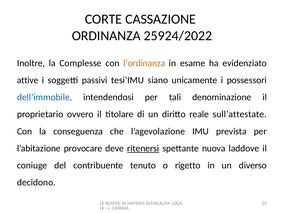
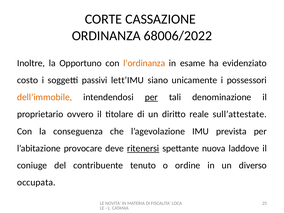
25924/2022: 25924/2022 -> 68006/2022 (178, 36)
Complesse: Complesse -> Opportuno (81, 63)
attive: attive -> costo (28, 80)
tesi’IMU: tesi’IMU -> lett’IMU (127, 80)
dell’immobile colour: blue -> orange (45, 97)
per underline: none -> present (151, 97)
rigetto: rigetto -> ordine (188, 165)
decidono: decidono -> occupata (36, 182)
